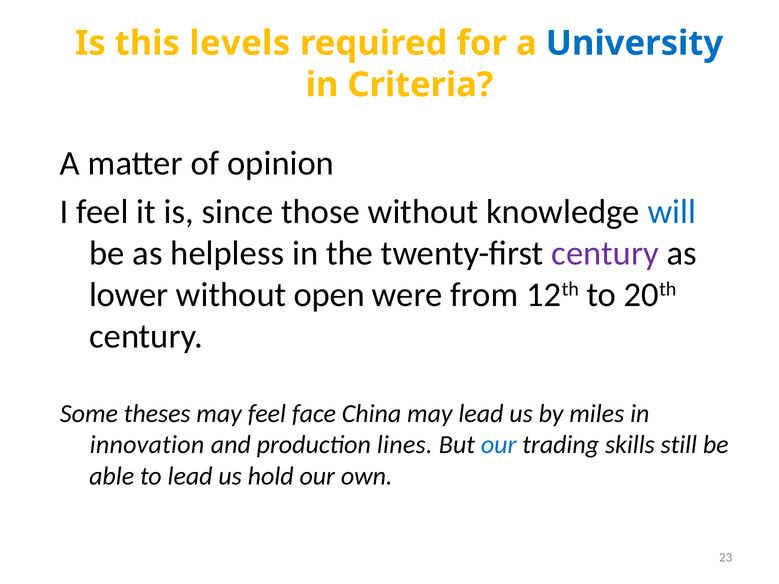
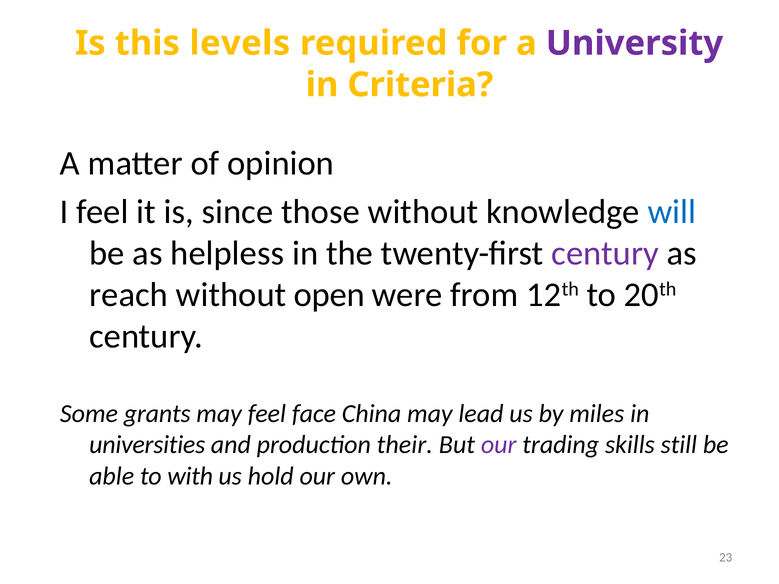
University colour: blue -> purple (634, 43)
lower: lower -> reach (129, 295)
theses: theses -> grants (157, 414)
innovation: innovation -> universities (147, 445)
lines: lines -> their (405, 445)
our colour: blue -> purple (499, 445)
to lead: lead -> with (190, 476)
